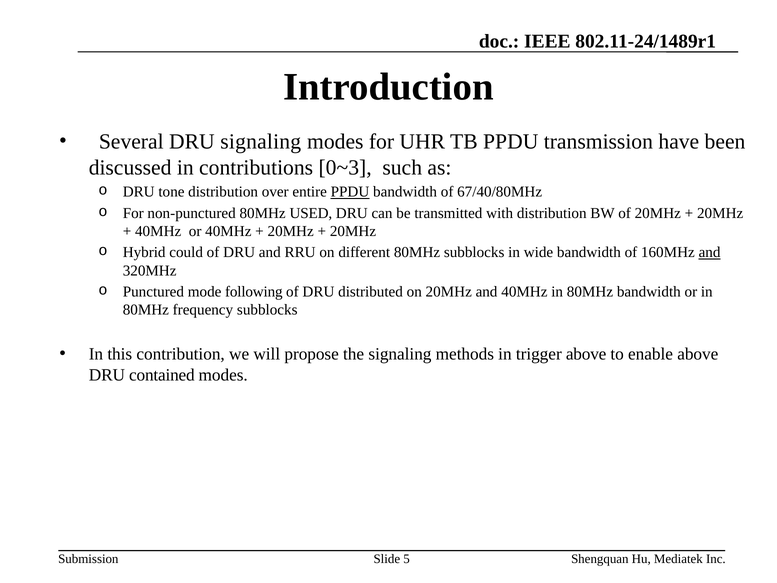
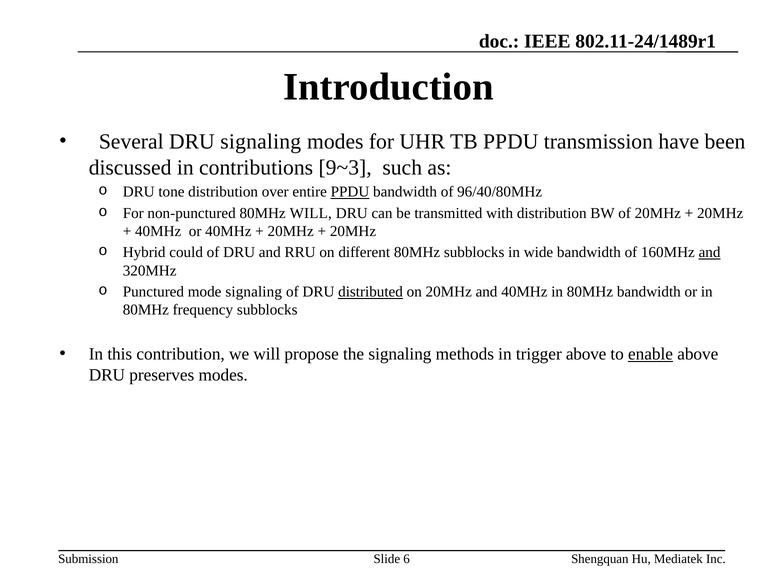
0~3: 0~3 -> 9~3 (345, 167)
67/40/80MHz: 67/40/80MHz -> 96/40/80MHz (500, 192)
80MHz USED: USED -> WILL (311, 213)
mode following: following -> signaling (254, 292)
distributed underline: none -> present (371, 292)
enable underline: none -> present (650, 354)
contained: contained -> preserves (162, 375)
5: 5 -> 6 (407, 559)
